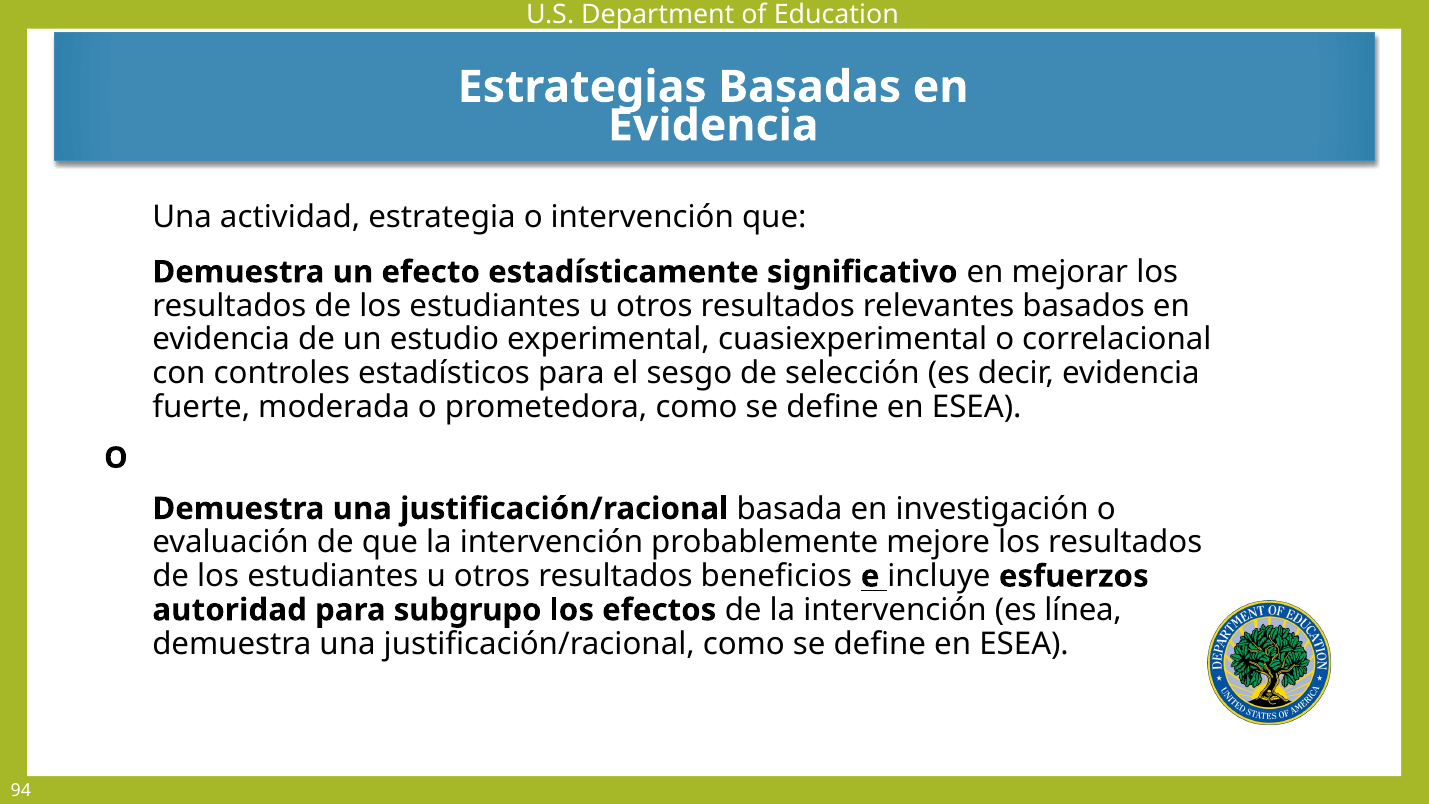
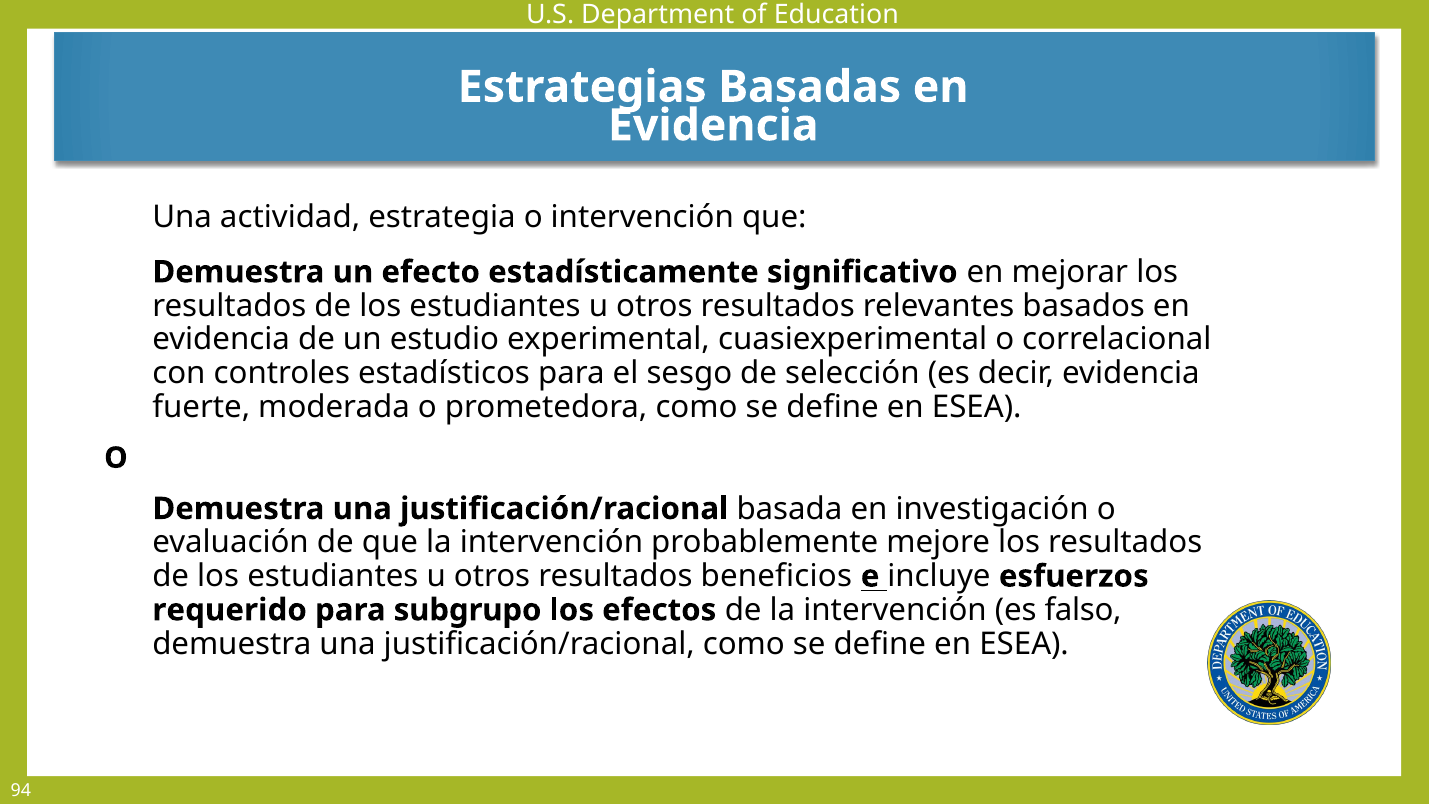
autoridad: autoridad -> requerido (230, 610)
línea: línea -> falso (1083, 610)
